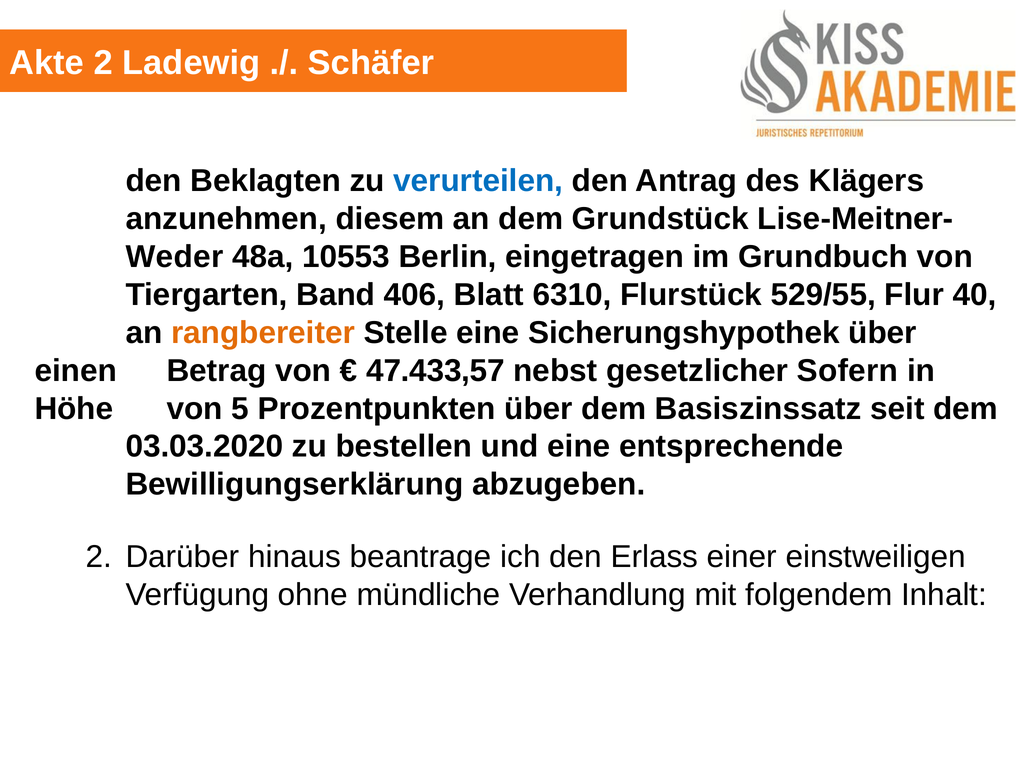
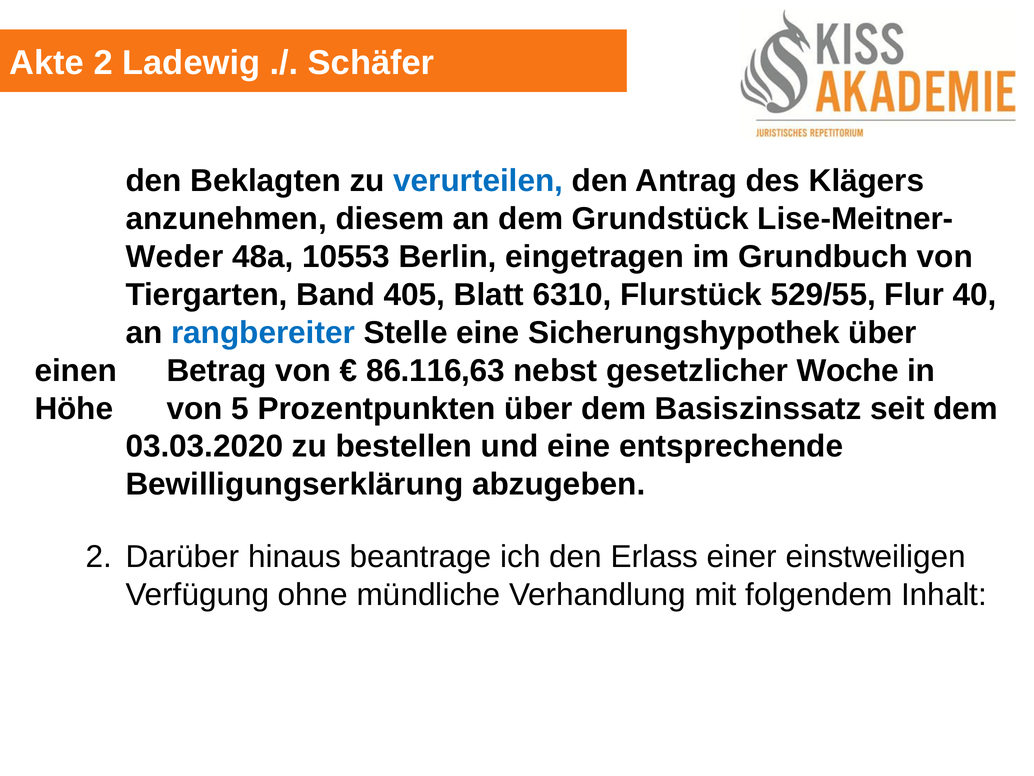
406: 406 -> 405 (415, 295)
rangbereiter colour: orange -> blue (263, 333)
47.433,57: 47.433,57 -> 86.116,63 (436, 370)
Sofern: Sofern -> Woche (848, 370)
